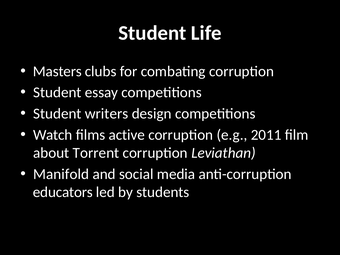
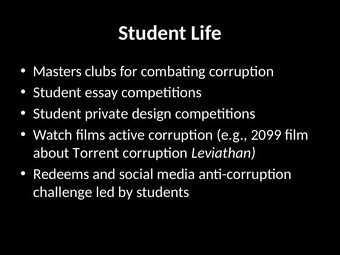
writers: writers -> private (107, 114)
2011: 2011 -> 2099 (266, 135)
Manifold: Manifold -> Redeems (61, 174)
educators: educators -> challenge (63, 192)
